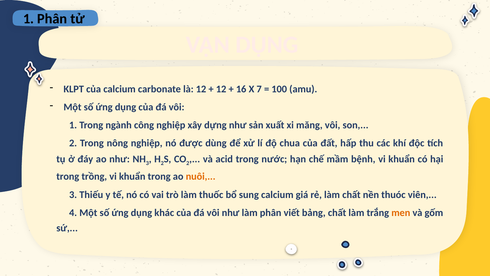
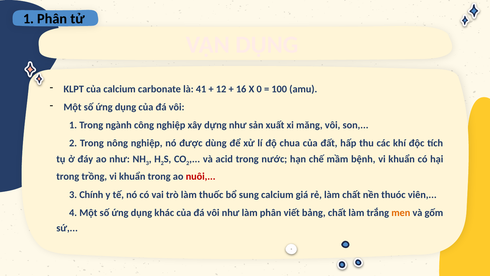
là 12: 12 -> 41 (201, 89)
7: 7 -> 0 (259, 89)
nuôi colour: orange -> red (201, 176)
Thiếu: Thiếu -> Chính (91, 195)
